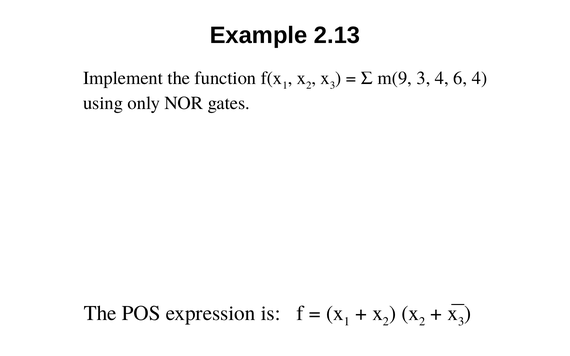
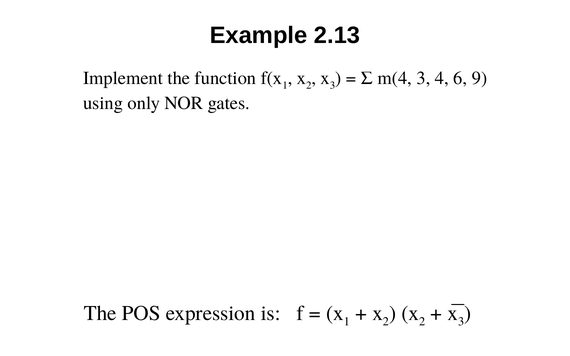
m(9: m(9 -> m(4 (395, 78)
6 4: 4 -> 9 (479, 78)
